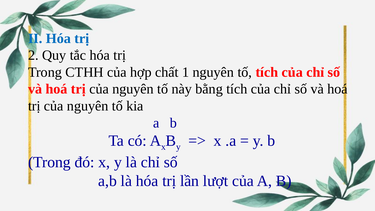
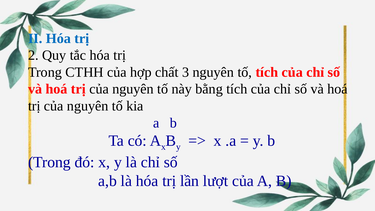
1: 1 -> 3 (186, 72)
